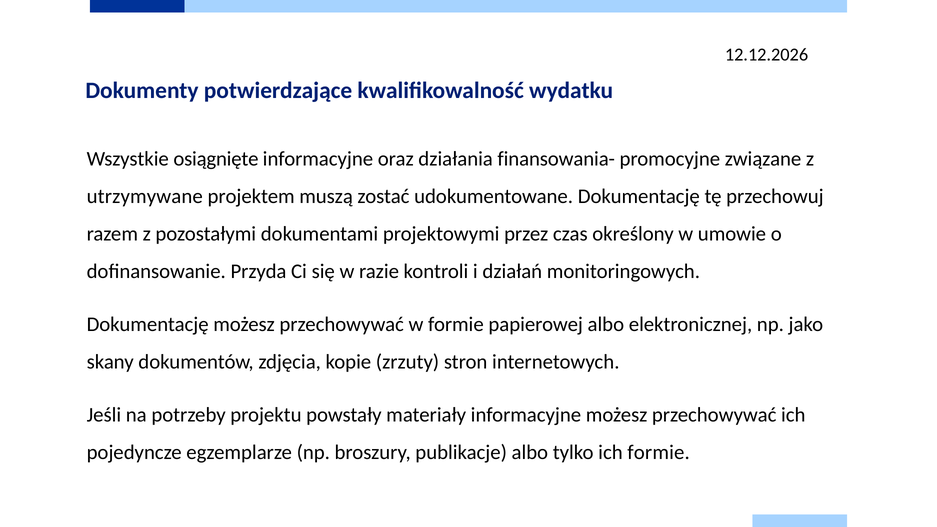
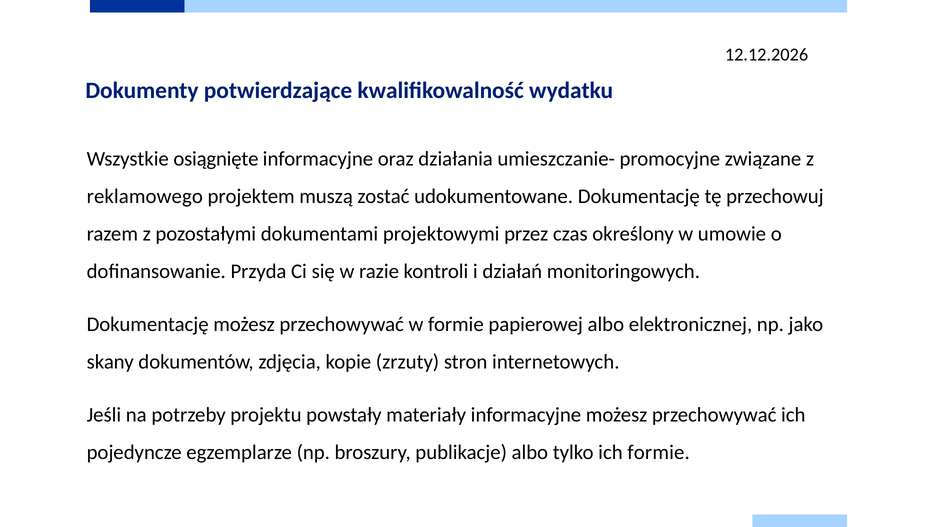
finansowania-: finansowania- -> umieszczanie- (556, 159)
utrzymywane: utrzymywane -> reklamowego (145, 196)
